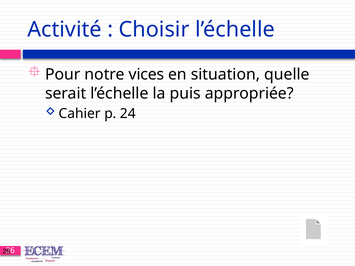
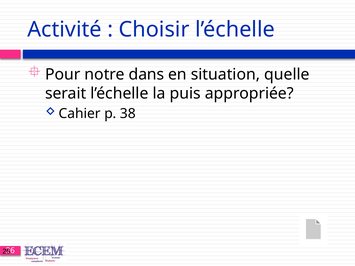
vices: vices -> dans (146, 74)
24: 24 -> 38 (128, 114)
